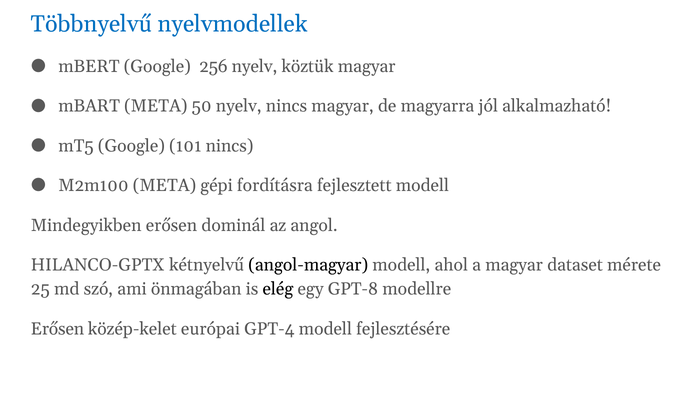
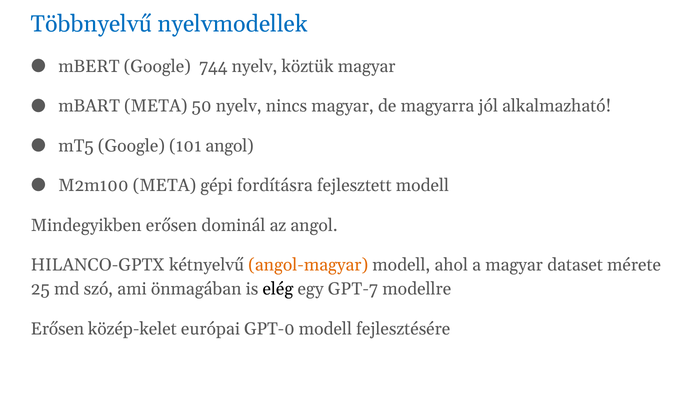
256: 256 -> 744 (213, 66)
101 nincs: nincs -> angol (230, 146)
angol-magyar colour: black -> orange (308, 265)
GPT-8: GPT-8 -> GPT-7 (353, 289)
GPT-4: GPT-4 -> GPT-0 (269, 329)
